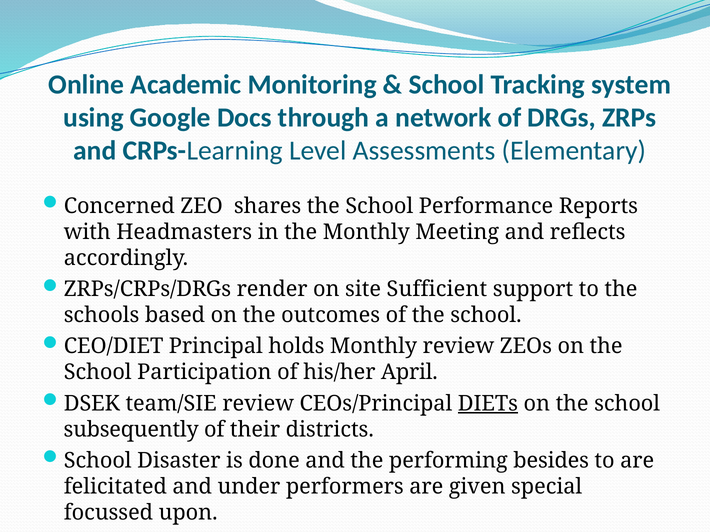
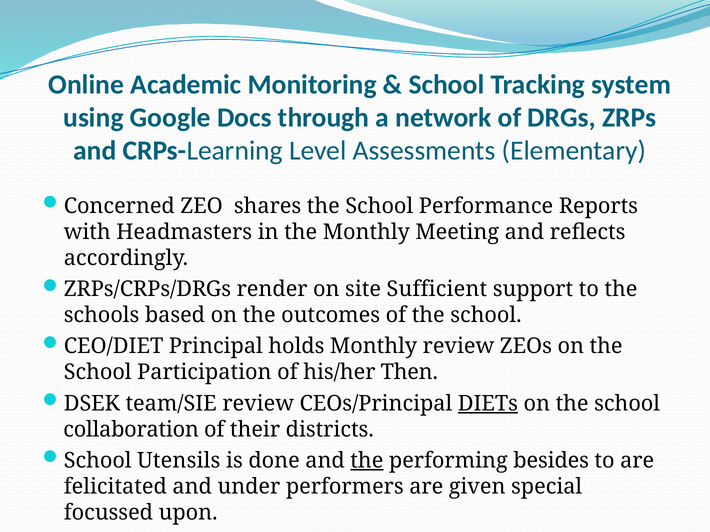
April: April -> Then (409, 373)
subsequently: subsequently -> collaboration (131, 430)
Disaster: Disaster -> Utensils (179, 461)
the underline: none -> present (367, 461)
